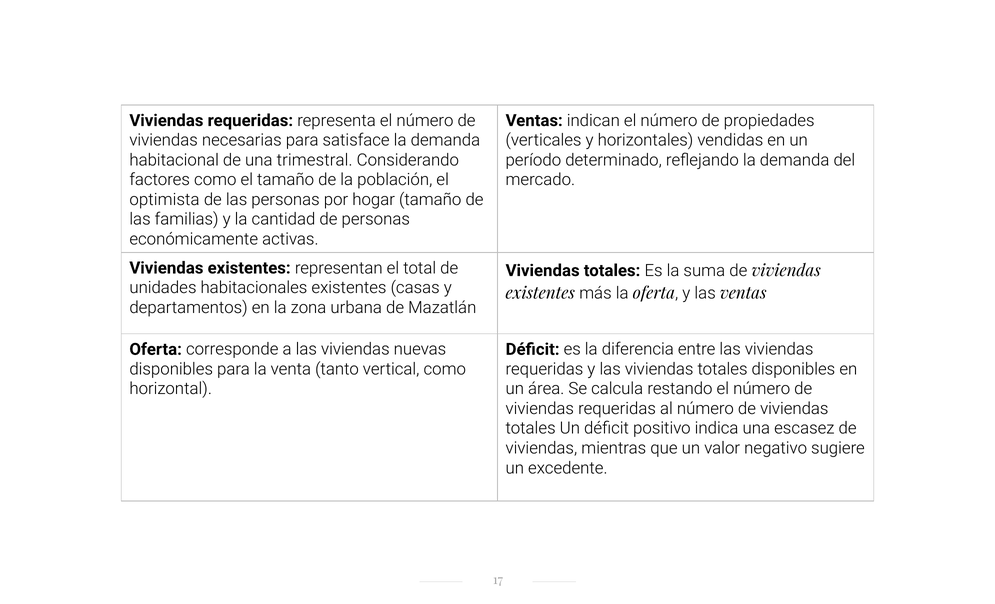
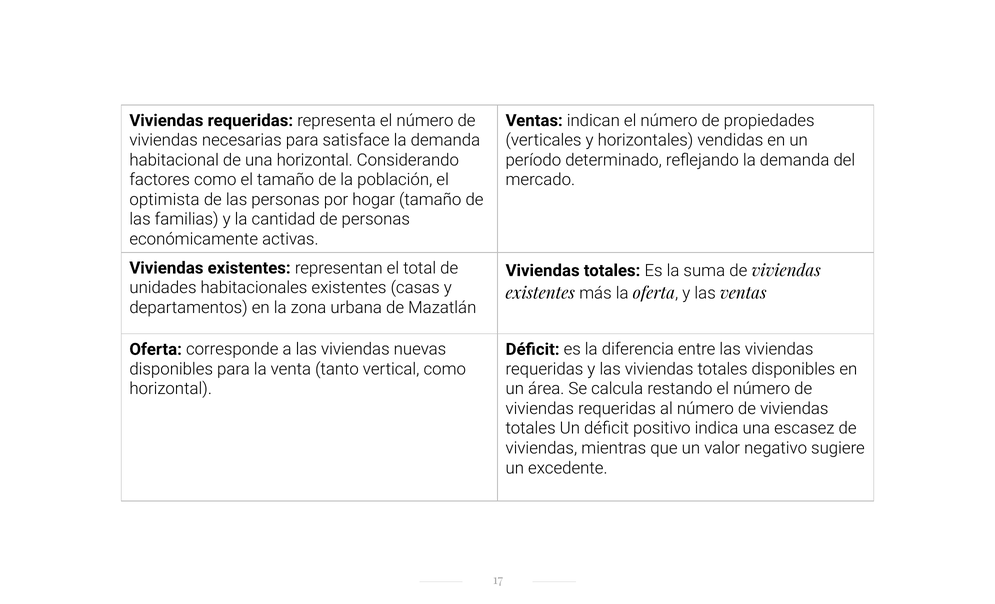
una trimestral: trimestral -> horizontal (315, 160)
